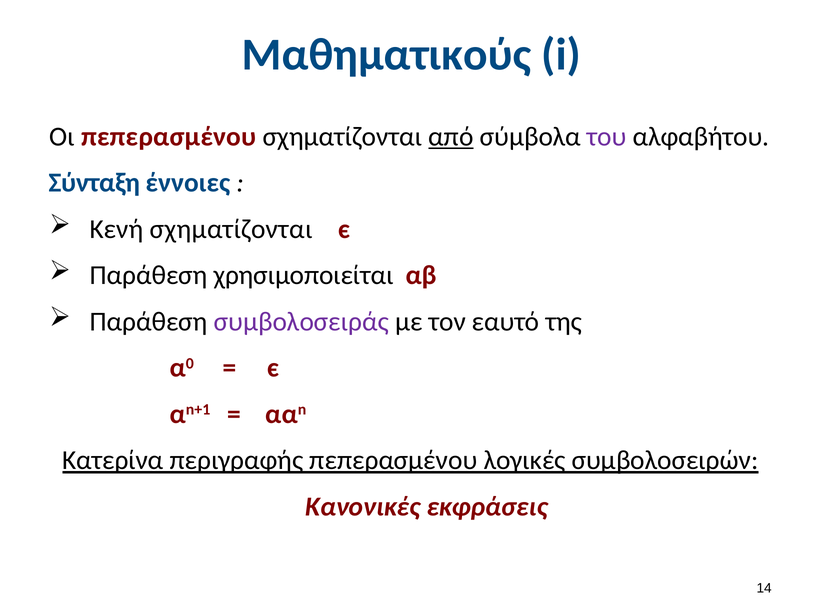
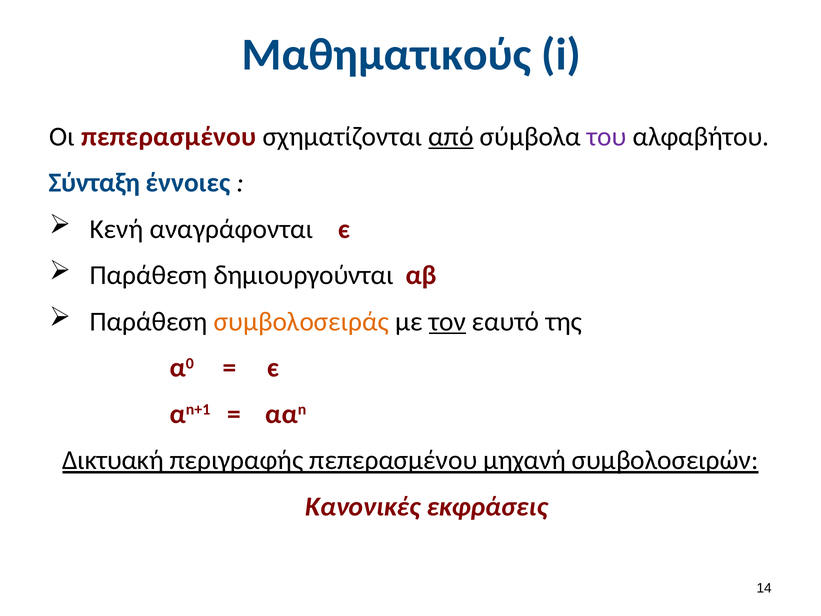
Κενή σχηματίζονται: σχηματίζονται -> αναγράφονται (231, 229)
χρησιμοποιείται: χρησιμοποιείται -> δημιουργούνται (304, 275)
συμβολοσειράς colour: purple -> orange (301, 321)
τον underline: none -> present (447, 321)
Κατερίνα: Κατερίνα -> Δικτυακή (113, 460)
λογικές: λογικές -> μηχανή (525, 460)
